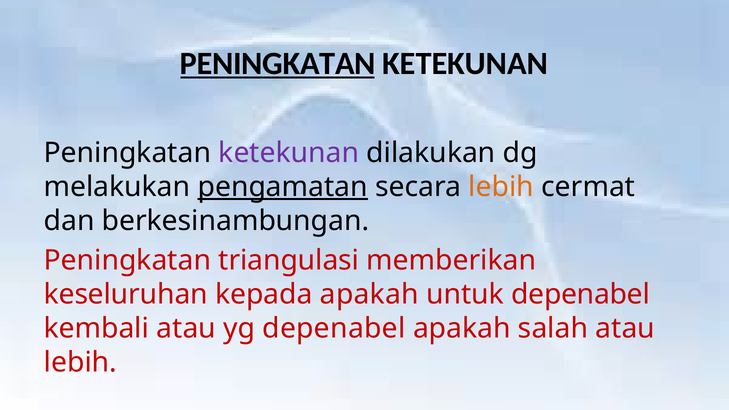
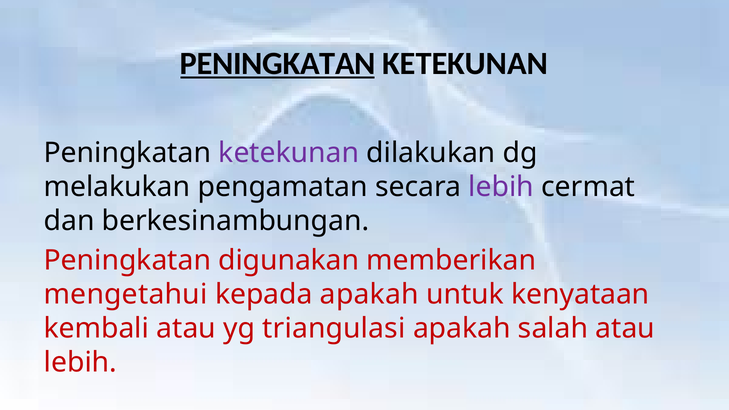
pengamatan underline: present -> none (283, 187)
lebih colour: orange -> purple (501, 187)
triangulasi: triangulasi -> digunakan (289, 261)
keseluruhan: keseluruhan -> mengetahui (126, 294)
untuk depenabel: depenabel -> kenyataan (580, 294)
yg depenabel: depenabel -> triangulasi (334, 328)
